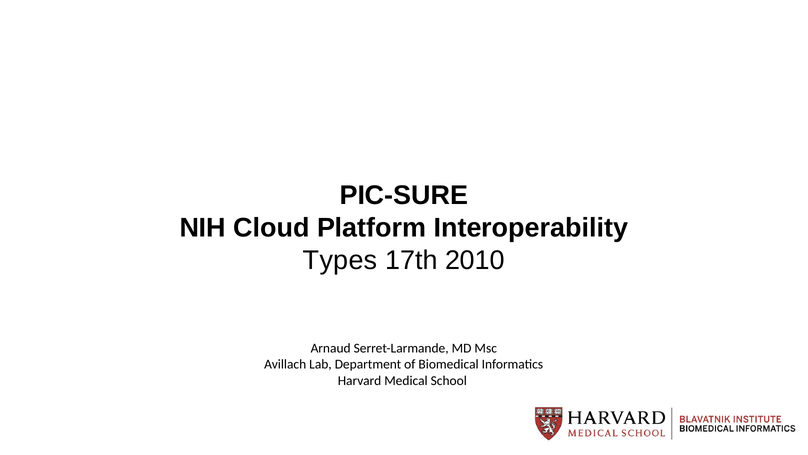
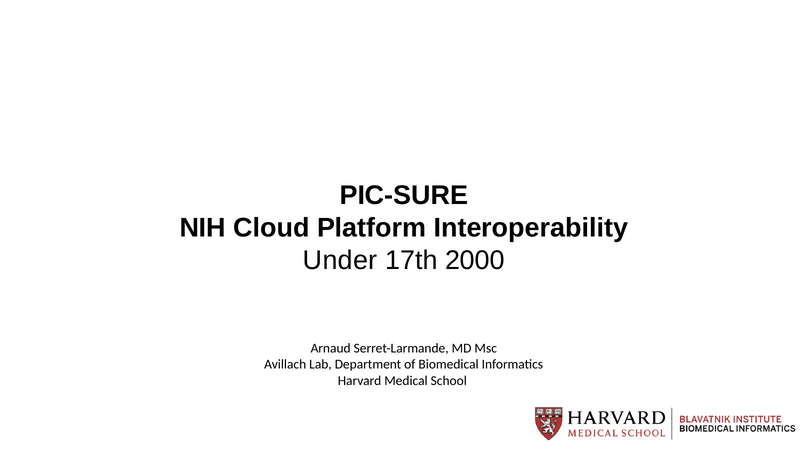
Types: Types -> Under (340, 260)
2010: 2010 -> 2000 (475, 260)
